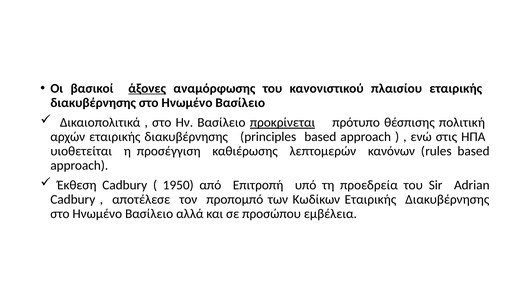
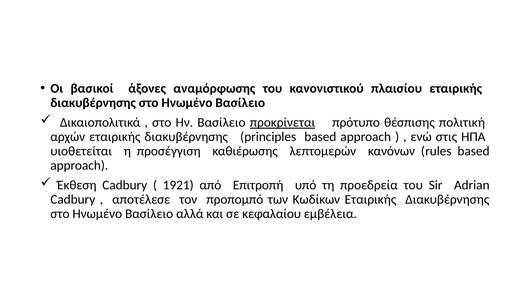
άξονες underline: present -> none (147, 88)
1950: 1950 -> 1921 (178, 185)
προσώπου: προσώπου -> κεφαλαίου (272, 214)
